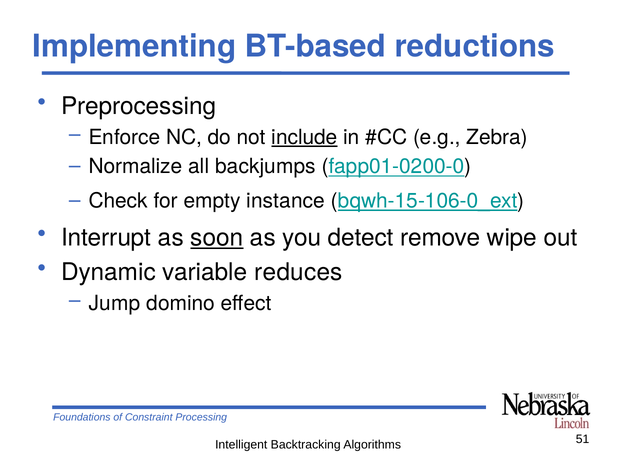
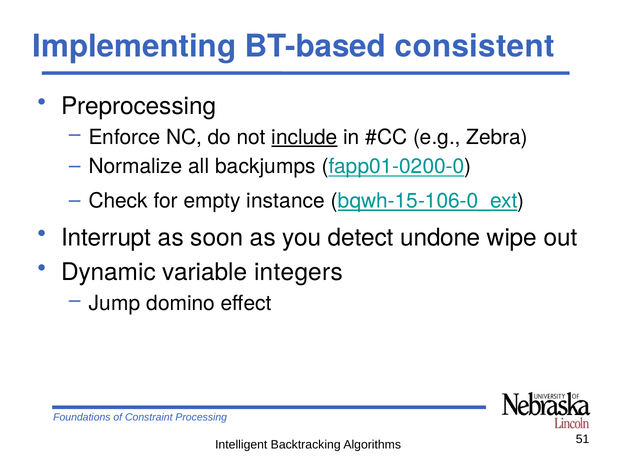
reductions: reductions -> consistent (475, 47)
soon underline: present -> none (217, 238)
remove: remove -> undone (440, 238)
reduces: reduces -> integers (298, 272)
